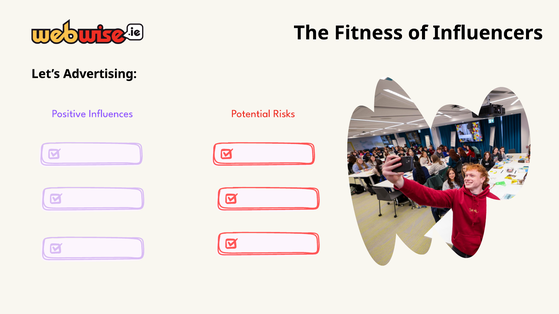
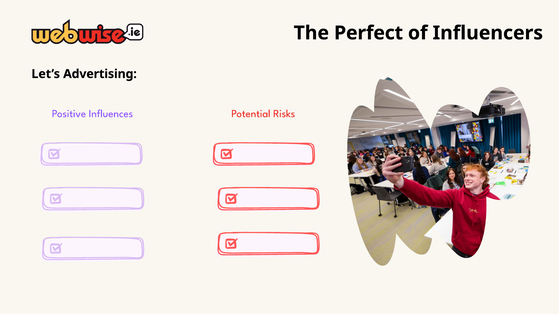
Fitness: Fitness -> Perfect (369, 33)
